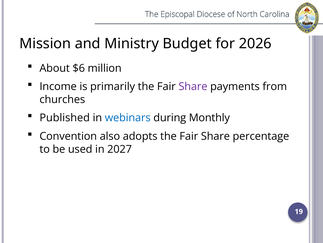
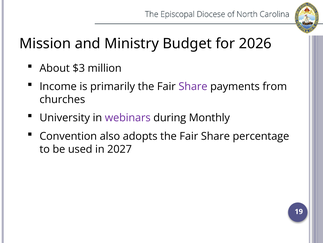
$6: $6 -> $3 (79, 68)
Published: Published -> University (65, 118)
webinars colour: blue -> purple (128, 118)
